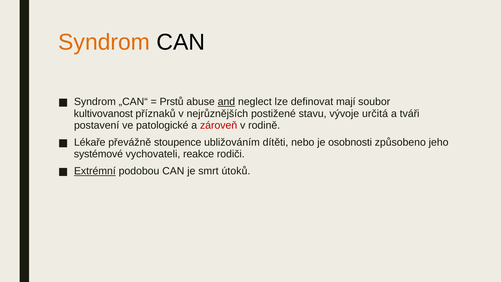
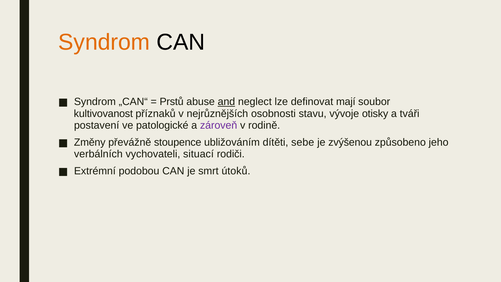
postižené: postižené -> osobnosti (273, 114)
určitá: určitá -> otisky (375, 114)
zároveň colour: red -> purple (219, 125)
Lékaře: Lékaře -> Změny (90, 142)
nebo: nebo -> sebe (303, 142)
osobnosti: osobnosti -> zvýšenou (350, 142)
systémové: systémové -> verbálních (98, 154)
reakce: reakce -> situací (198, 154)
Extrémní underline: present -> none (95, 171)
